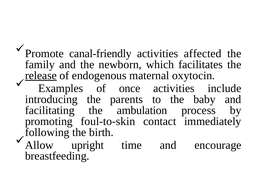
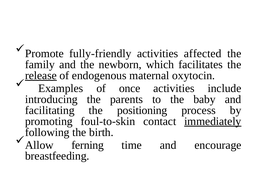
canal-friendly: canal-friendly -> fully-friendly (100, 53)
ambulation: ambulation -> positioning (142, 110)
immediately underline: none -> present (213, 121)
upright: upright -> ferning (88, 145)
